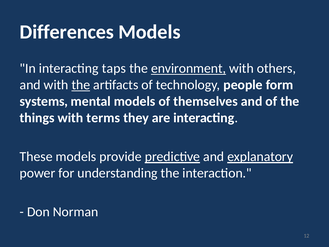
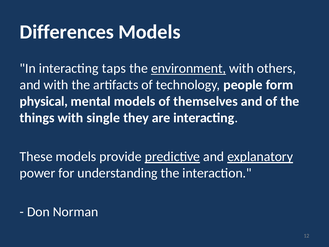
the underline: present -> none (81, 85)
systems: systems -> physical (44, 101)
terms: terms -> single (103, 118)
